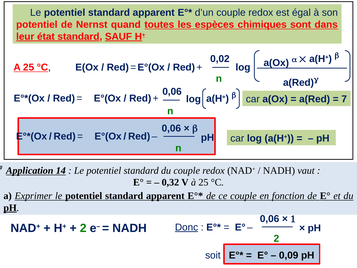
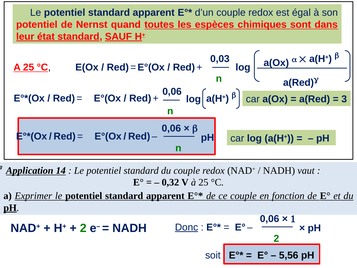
0,02: 0,02 -> 0,03 (220, 59)
7: 7 -> 3 (344, 99)
0,09: 0,09 -> 5,56 (289, 255)
